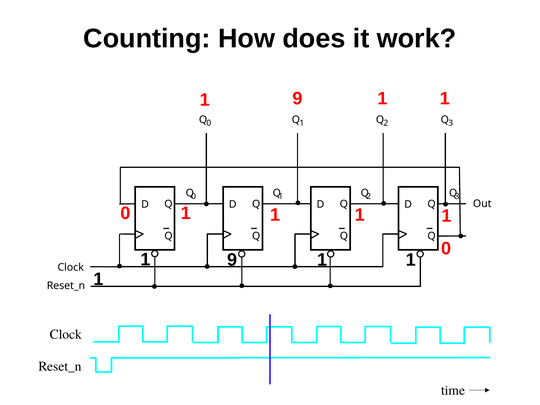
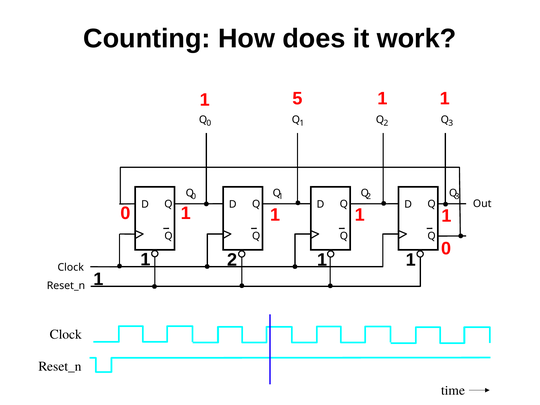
9: 9 -> 5 (297, 98)
9: 9 -> 2 (232, 260)
